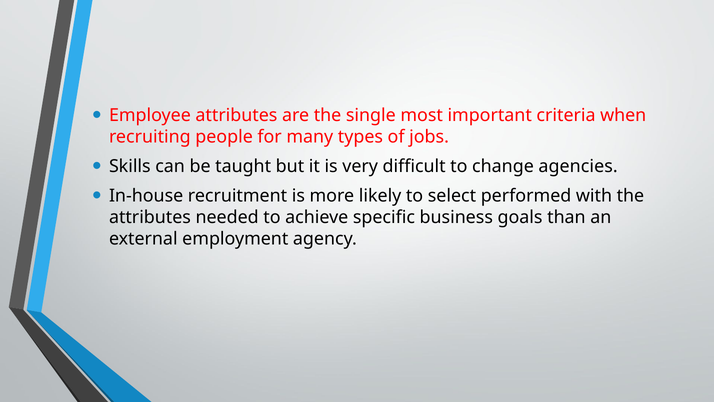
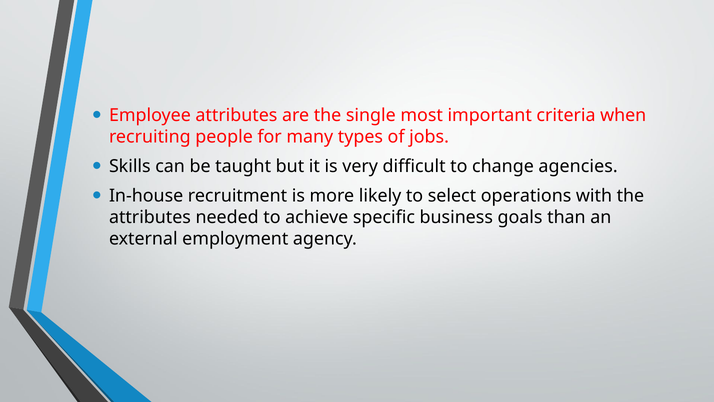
performed: performed -> operations (526, 196)
